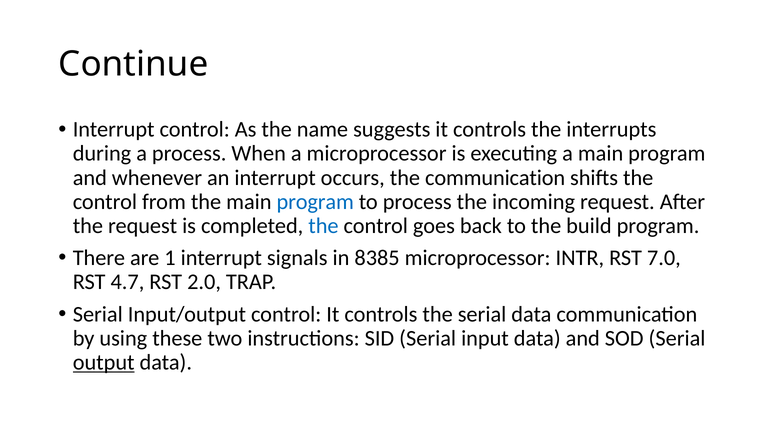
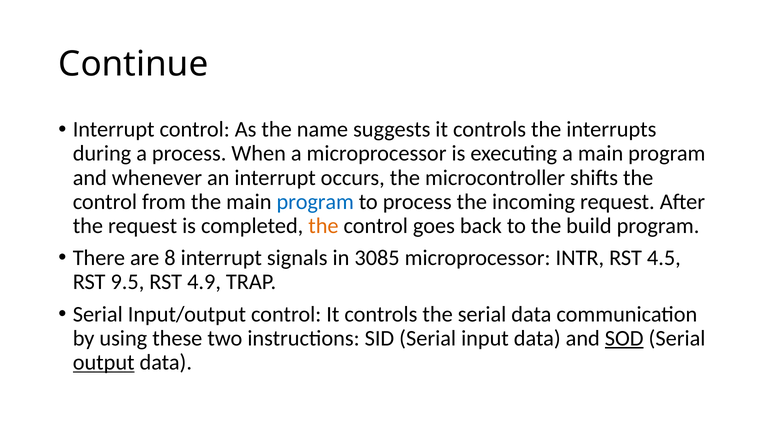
the communication: communication -> microcontroller (495, 178)
the colour: blue -> orange (323, 226)
1: 1 -> 8 (170, 258)
8385: 8385 -> 3085 (377, 258)
7.0: 7.0 -> 4.5 (664, 258)
4.7: 4.7 -> 9.5 (127, 282)
2.0: 2.0 -> 4.9 (204, 282)
SOD underline: none -> present (624, 338)
